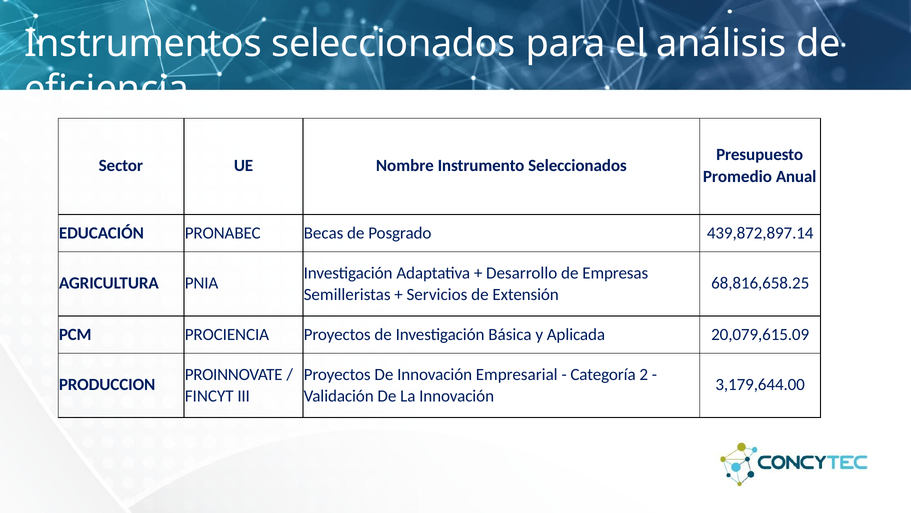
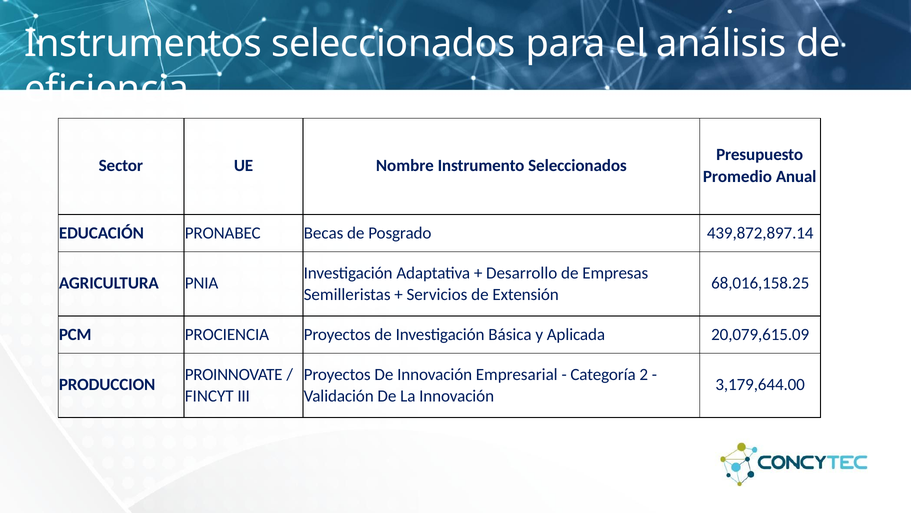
68,816,658.25: 68,816,658.25 -> 68,016,158.25 (760, 283)
